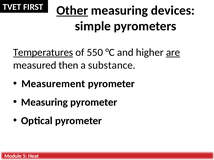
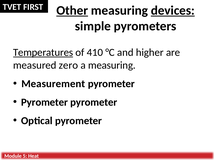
devices underline: none -> present (173, 10)
550: 550 -> 410 (95, 53)
are underline: present -> none (173, 53)
then: then -> zero (68, 65)
a substance: substance -> measuring (112, 65)
Measuring: Measuring -> Pyrometer (45, 103)
